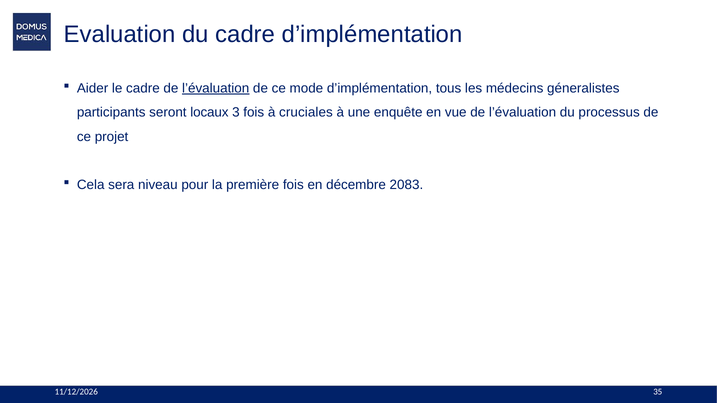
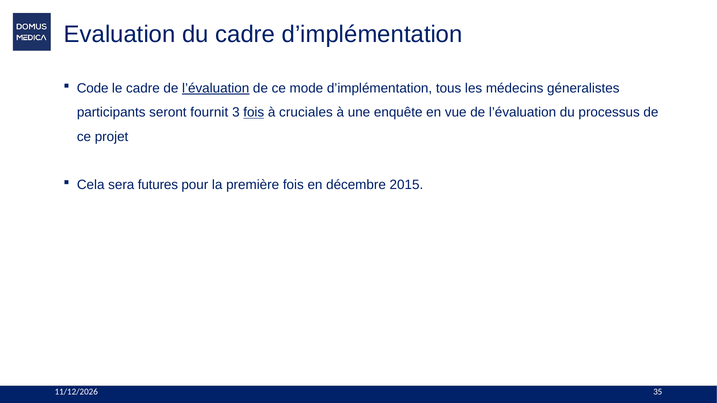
Aider: Aider -> Code (93, 88)
locaux: locaux -> fournit (209, 113)
fois underline: none -> present (254, 113)
niveau: niveau -> futures (158, 185)
2083: 2083 -> 2015 (406, 185)
